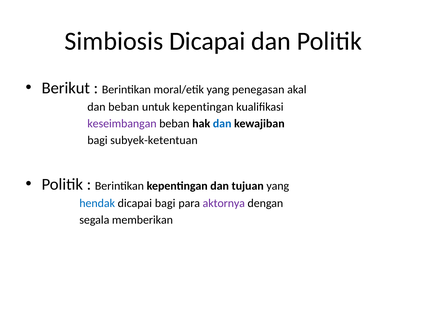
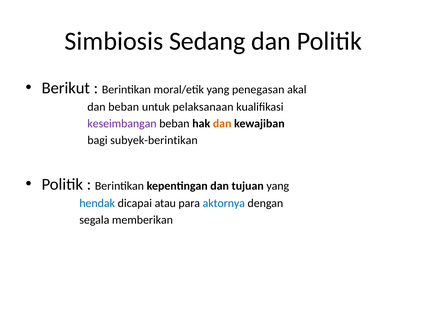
Simbiosis Dicapai: Dicapai -> Sedang (207, 41)
untuk kepentingan: kepentingan -> pelaksanaan (203, 107)
dan colour: blue -> orange (222, 124)
subyek-ketentuan: subyek-ketentuan -> subyek-berintikan (154, 140)
dicapai bagi: bagi -> atau (165, 203)
aktornya colour: purple -> blue (224, 203)
